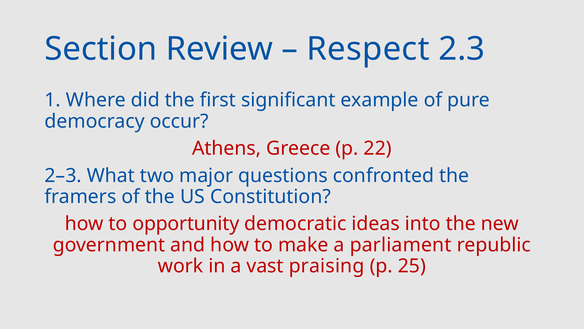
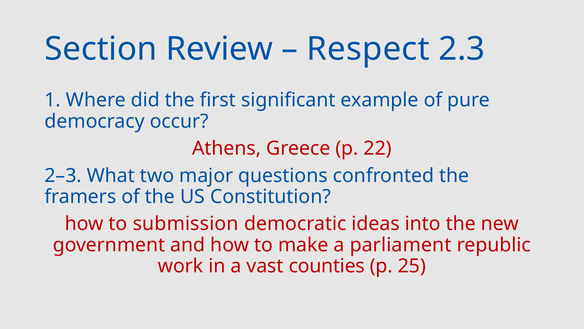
opportunity: opportunity -> submission (186, 223)
praising: praising -> counties (327, 266)
